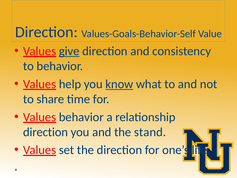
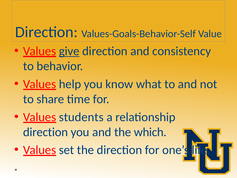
know underline: present -> none (119, 84)
behavior: behavior -> students (81, 117)
stand: stand -> which (150, 132)
